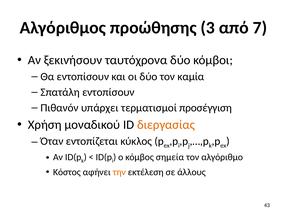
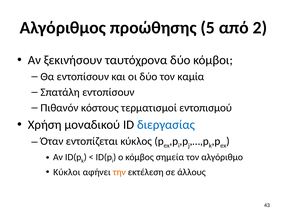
3: 3 -> 5 (208, 28)
7: 7 -> 2 (260, 28)
υπάρχει: υπάρχει -> κόστους (100, 108)
προσέγγιση: προσέγγιση -> εντοπισμού (206, 108)
διεργασίας colour: orange -> blue (166, 125)
Κόστος: Κόστος -> Κύκλοι (67, 172)
